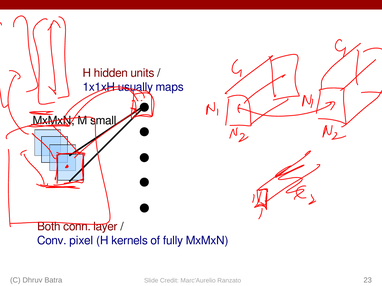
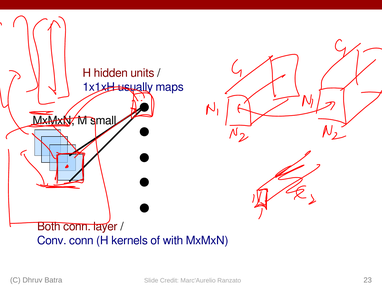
Conv pixel: pixel -> conn (81, 241)
fully: fully -> with (173, 241)
